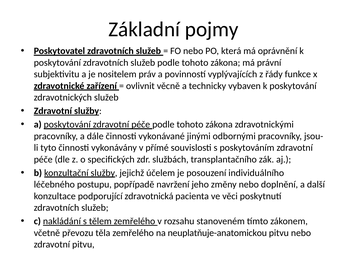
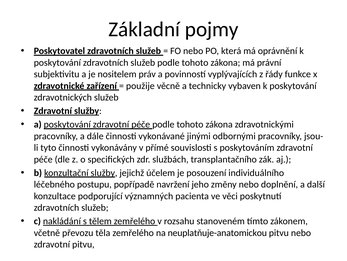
ovlivnit: ovlivnit -> použije (140, 86)
zdravotnická: zdravotnická -> významných (149, 196)
